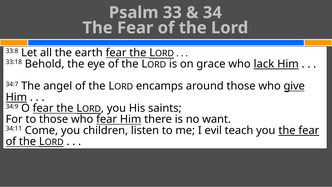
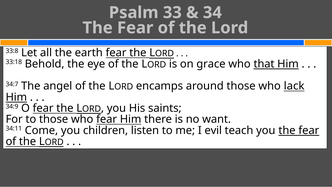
lack: lack -> that (264, 64)
give: give -> lack (294, 86)
